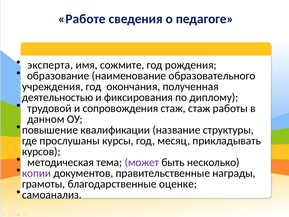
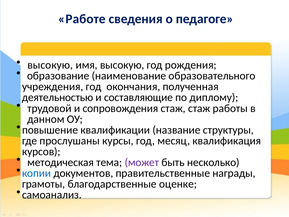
эксперта: эксперта -> высокую (50, 65)
имя сожмите: сожмите -> высокую (122, 65)
фиксирования: фиксирования -> составляющие (138, 97)
прикладывать: прикладывать -> квалификация (227, 141)
копии colour: purple -> blue (36, 173)
